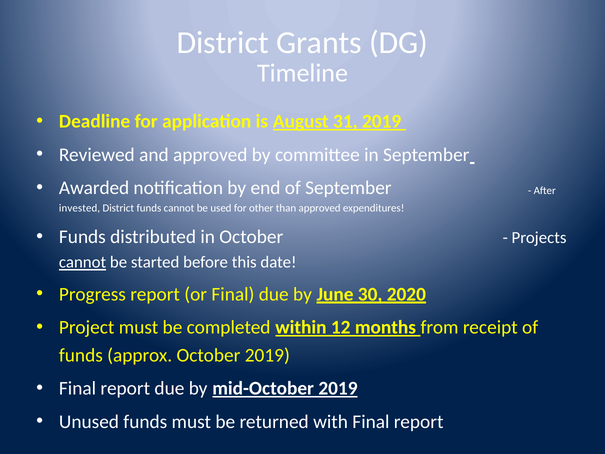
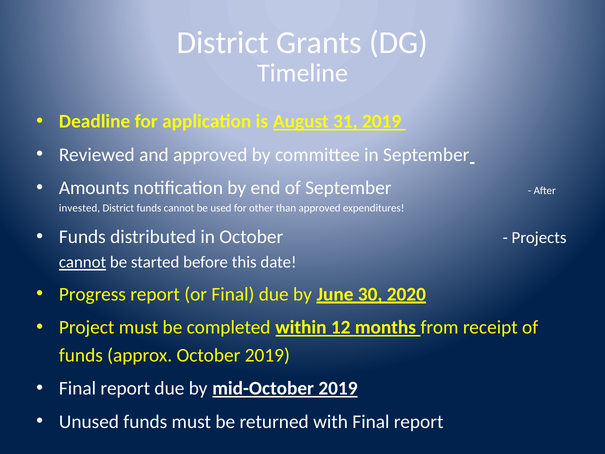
Awarded: Awarded -> Amounts (94, 188)
